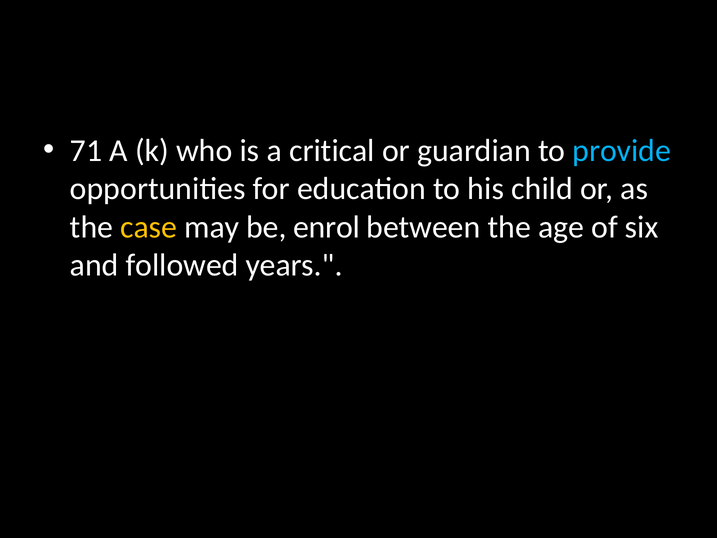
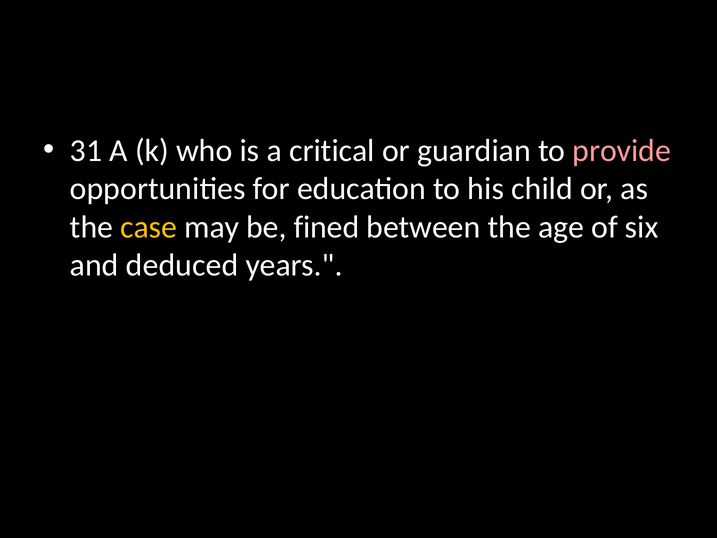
71: 71 -> 31 (86, 150)
provide colour: light blue -> pink (622, 150)
enrol: enrol -> fined (327, 227)
followed: followed -> deduced (182, 265)
